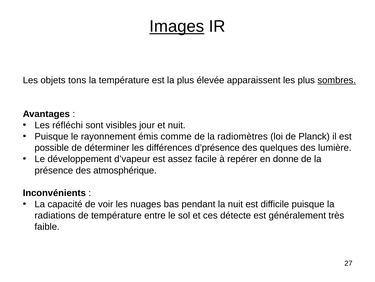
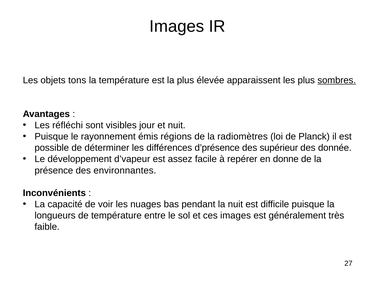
Images underline: present -> none (177, 26)
comme: comme -> régions (176, 136)
quelques: quelques -> supérieur (279, 147)
lumière: lumière -> donnée (335, 147)
atmosphérique: atmosphérique -> environnantes (125, 170)
radiations: radiations -> longueurs (55, 215)
ces détecte: détecte -> images (236, 215)
